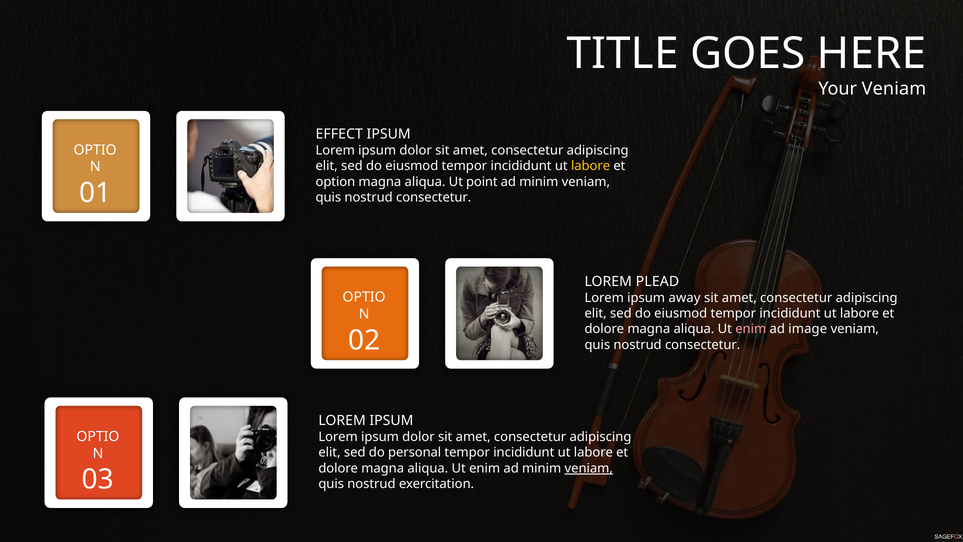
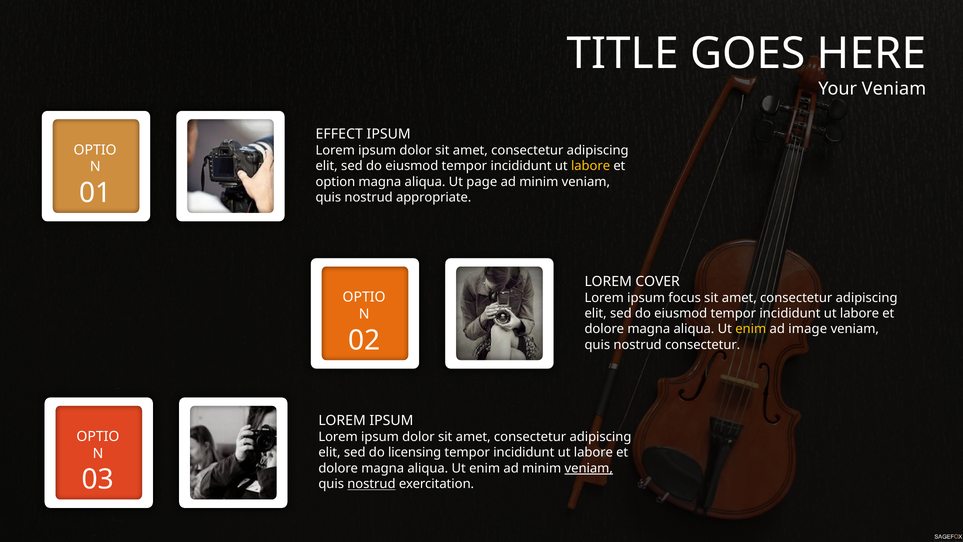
point: point -> page (482, 182)
consectetur: consectetur -> appropriate (434, 197)
PLEAD: PLEAD -> COVER (658, 281)
away: away -> focus (685, 298)
enim colour: pink -> yellow (751, 329)
personal: personal -> licensing (415, 452)
nostrud underline: none -> present (371, 484)
